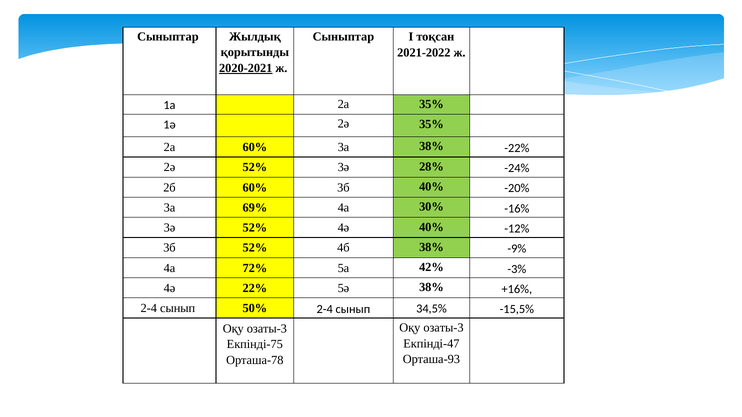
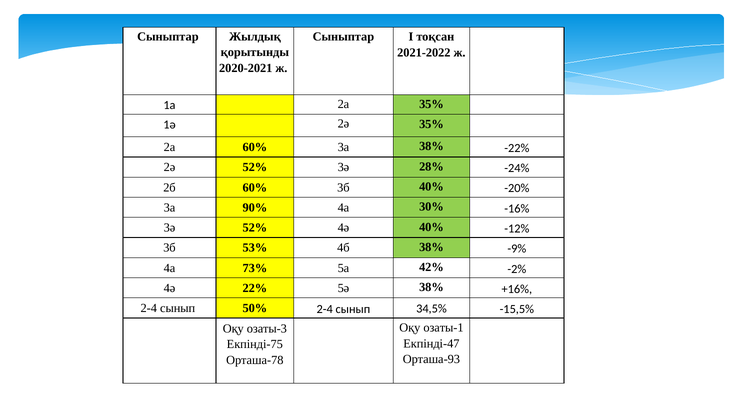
2020-2021 underline: present -> none (246, 68)
69%: 69% -> 90% (255, 208)
3б 52%: 52% -> 53% (255, 248)
72%: 72% -> 73% (255, 268)
-3%: -3% -> -2% (517, 269)
озаты-3: озаты-3 -> озаты-1 (443, 328)
